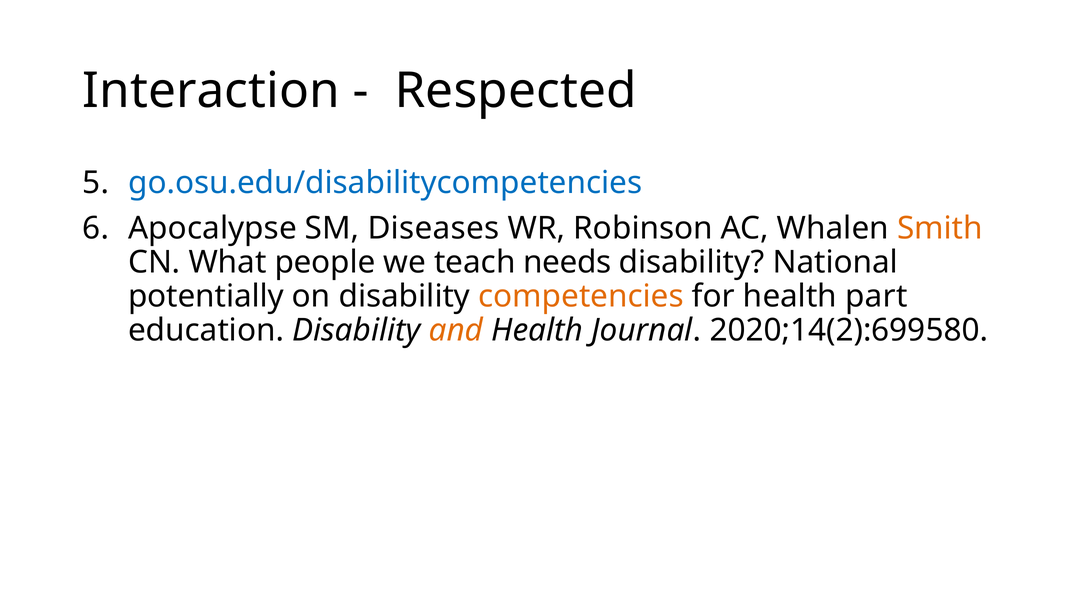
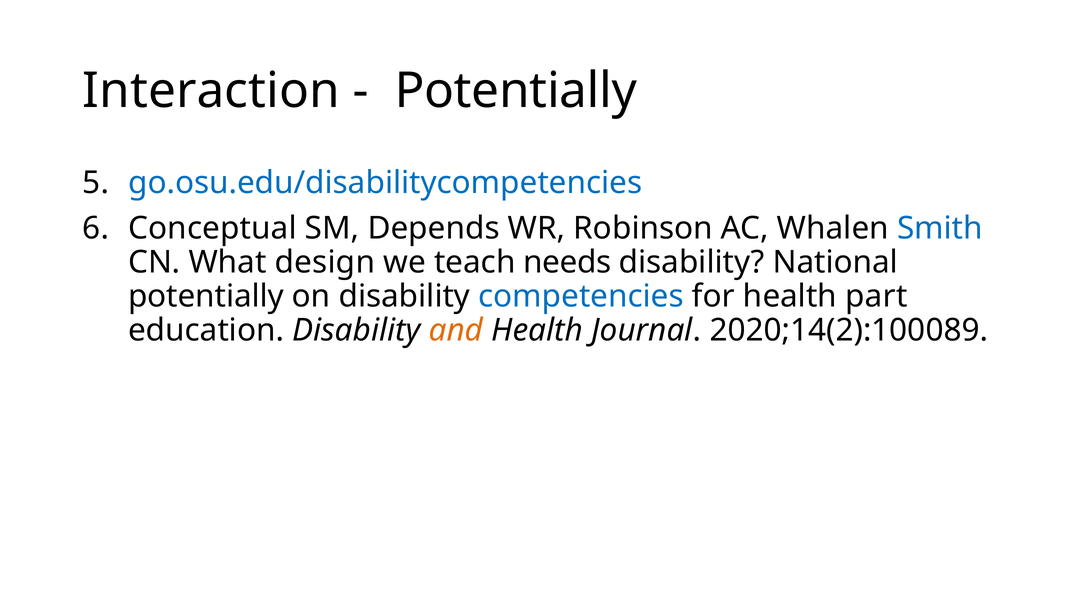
Respected: Respected -> Potentially (516, 91)
Apocalypse: Apocalypse -> Conceptual (212, 228)
Diseases: Diseases -> Depends (434, 228)
Smith colour: orange -> blue (940, 228)
people: people -> design (325, 262)
competencies colour: orange -> blue (581, 296)
2020;14(2):699580: 2020;14(2):699580 -> 2020;14(2):100089 (849, 330)
